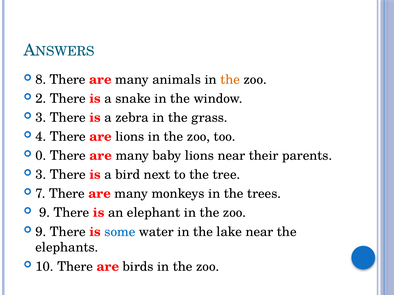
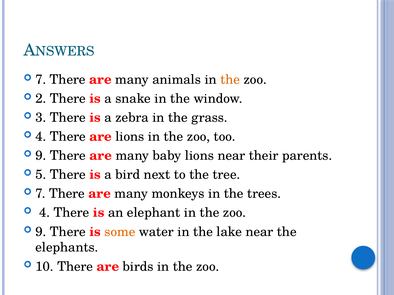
8: 8 -> 7 (41, 80)
0: 0 -> 9 (41, 156)
3: 3 -> 5 (41, 175)
9: 9 -> 4 (44, 213)
some colour: blue -> orange (120, 232)
